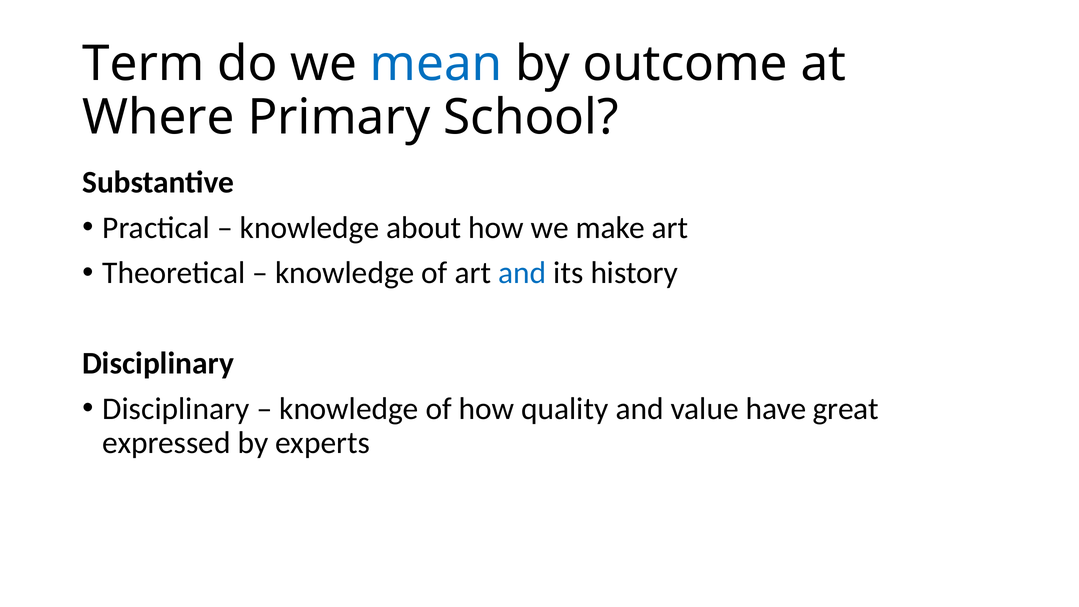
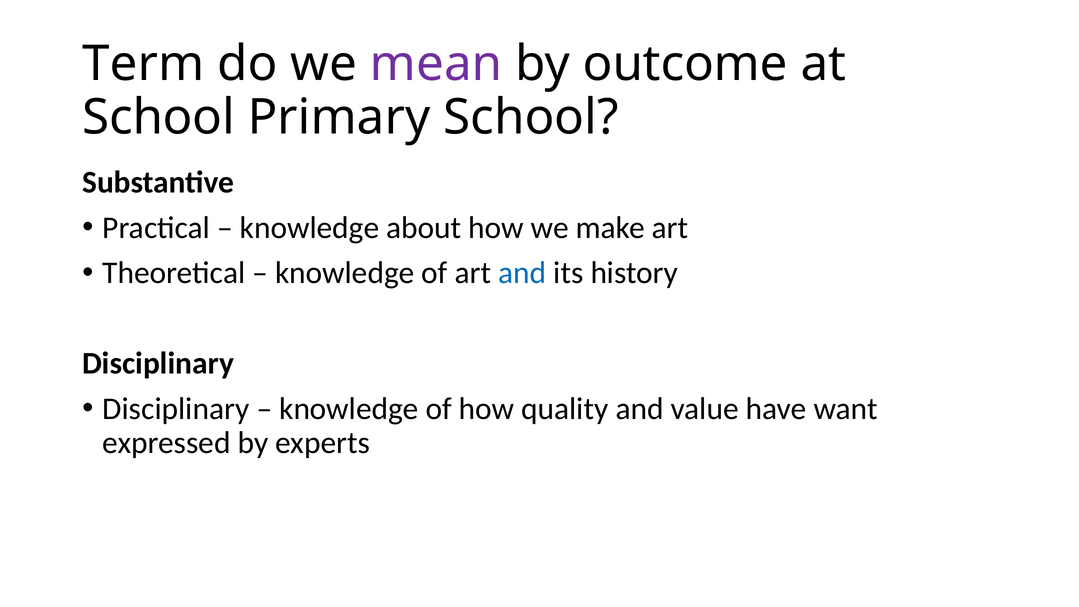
mean colour: blue -> purple (436, 64)
Where: Where -> School (159, 117)
great: great -> want (846, 409)
